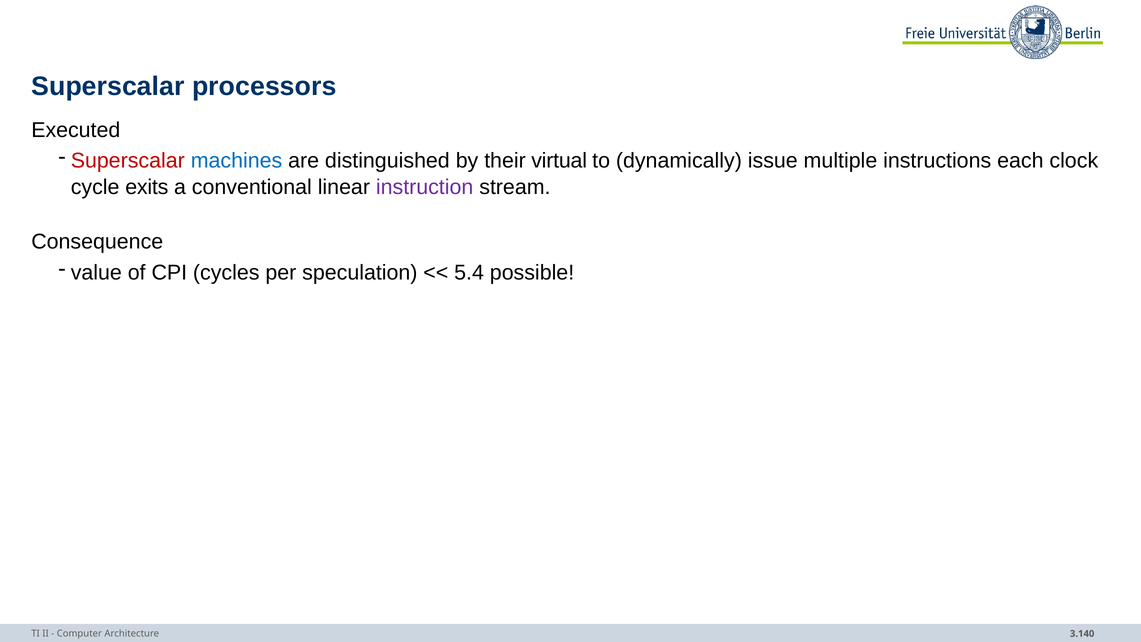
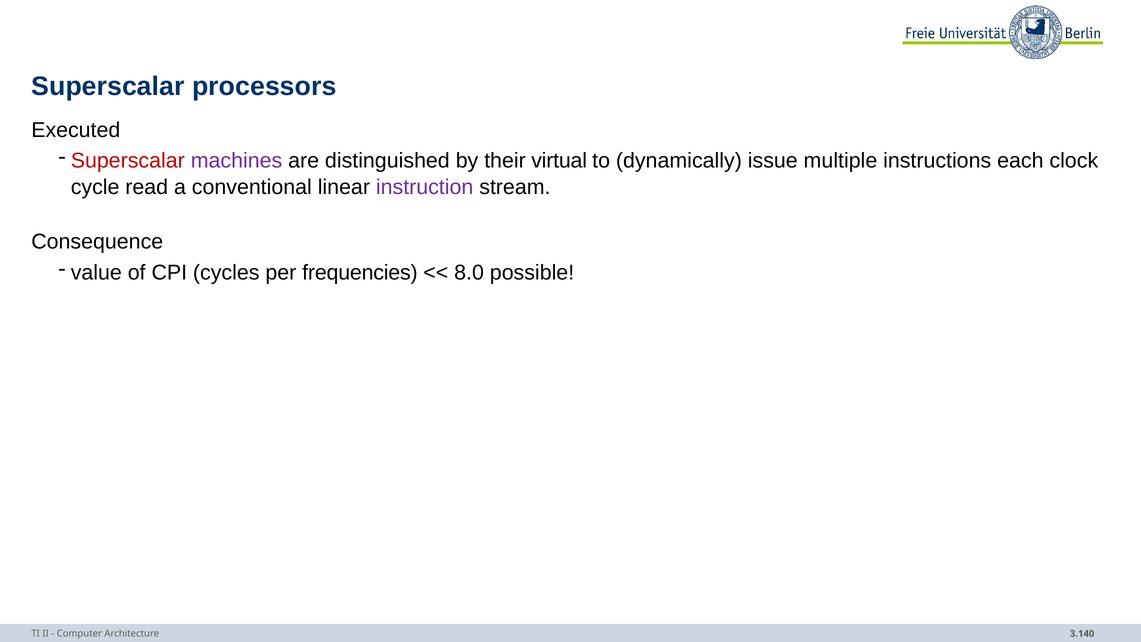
machines colour: blue -> purple (237, 161)
exits: exits -> read (147, 187)
speculation: speculation -> frequencies (360, 272)
5.4: 5.4 -> 8.0 (469, 272)
